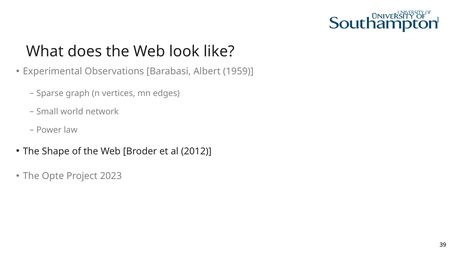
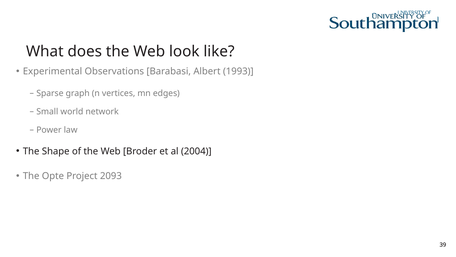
1959: 1959 -> 1993 (238, 71)
2012: 2012 -> 2004 (196, 151)
2023: 2023 -> 2093 (111, 176)
